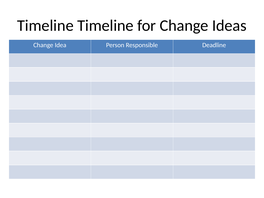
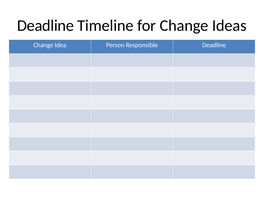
Timeline: Timeline -> Deadline (45, 26)
